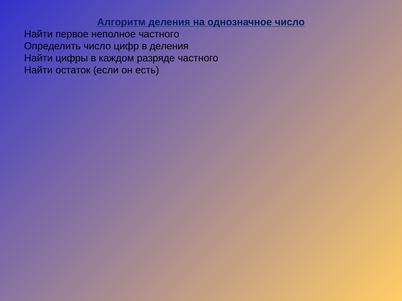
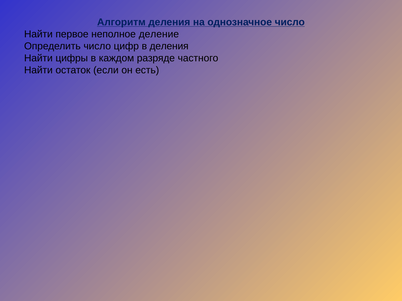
неполное частного: частного -> деление (159, 34)
